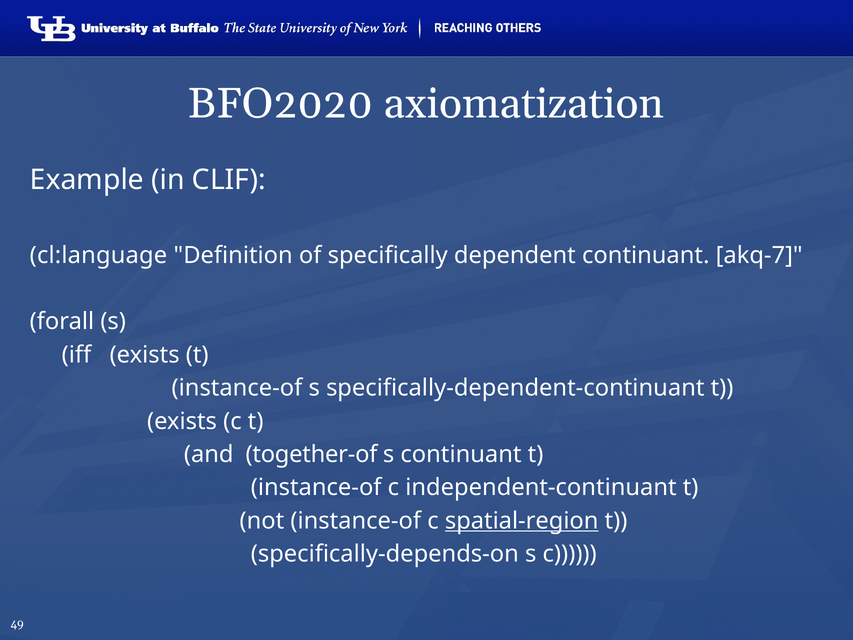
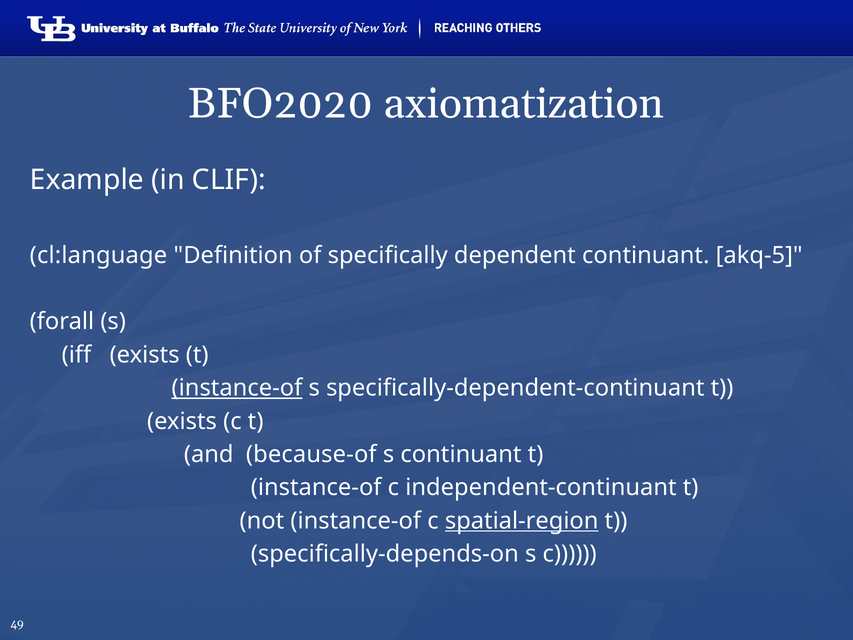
akq-7: akq-7 -> akq-5 (759, 255)
instance-of underline: none -> present (237, 388)
together-of: together-of -> because-of (311, 454)
